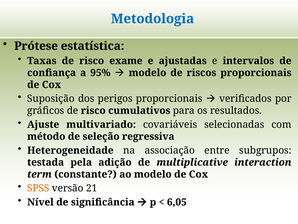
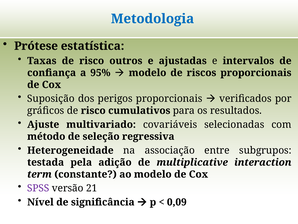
exame: exame -> outros (126, 61)
SPSS colour: orange -> purple (38, 188)
6,05: 6,05 -> 0,09 (177, 202)
